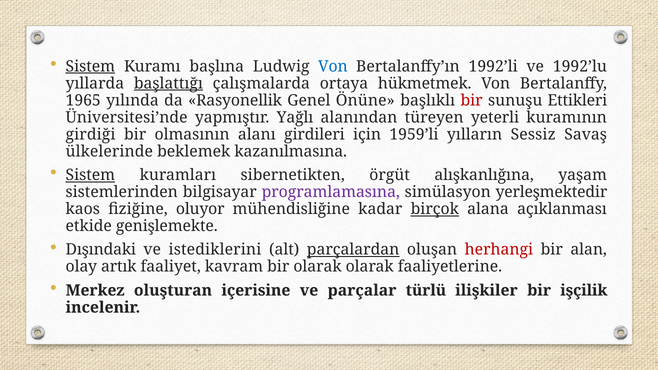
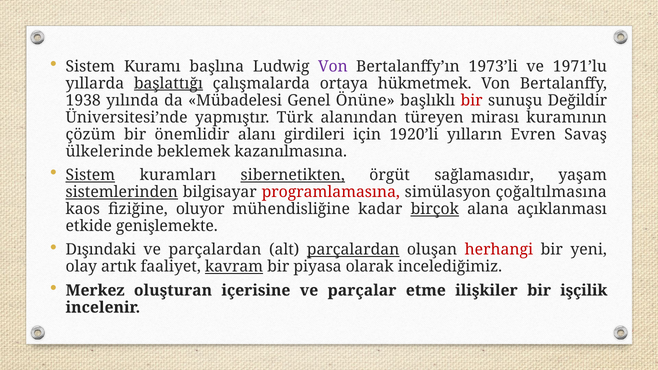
Sistem underline: present -> none (90, 66)
Von colour: blue -> purple (333, 66)
1992’li: 1992’li -> 1973’li (493, 66)
1992’lu: 1992’lu -> 1971’lu (580, 66)
1965: 1965 -> 1938 (83, 100)
Rasyonellik: Rasyonellik -> Mübadelesi (235, 100)
Ettikleri: Ettikleri -> Değildir (577, 100)
Yağlı: Yağlı -> Türk (295, 117)
yeterli: yeterli -> mirası (495, 117)
girdiği: girdiği -> çözüm (91, 134)
olmasının: olmasının -> önemlidir (192, 134)
1959’li: 1959’li -> 1920’li (414, 134)
Sessiz: Sessiz -> Evren (533, 134)
sibernetikten underline: none -> present (293, 175)
alışkanlığına: alışkanlığına -> sağlamasıdır (484, 175)
sistemlerinden underline: none -> present (122, 192)
programlamasına colour: purple -> red (331, 192)
yerleşmektedir: yerleşmektedir -> çoğaltılmasına (551, 192)
ve istediklerini: istediklerini -> parçalardan (215, 250)
alan: alan -> yeni (589, 250)
kavram underline: none -> present (234, 267)
bir olarak: olarak -> piyasa (318, 267)
faaliyetlerine: faaliyetlerine -> incelediğimiz (450, 267)
türlü: türlü -> etme (426, 291)
